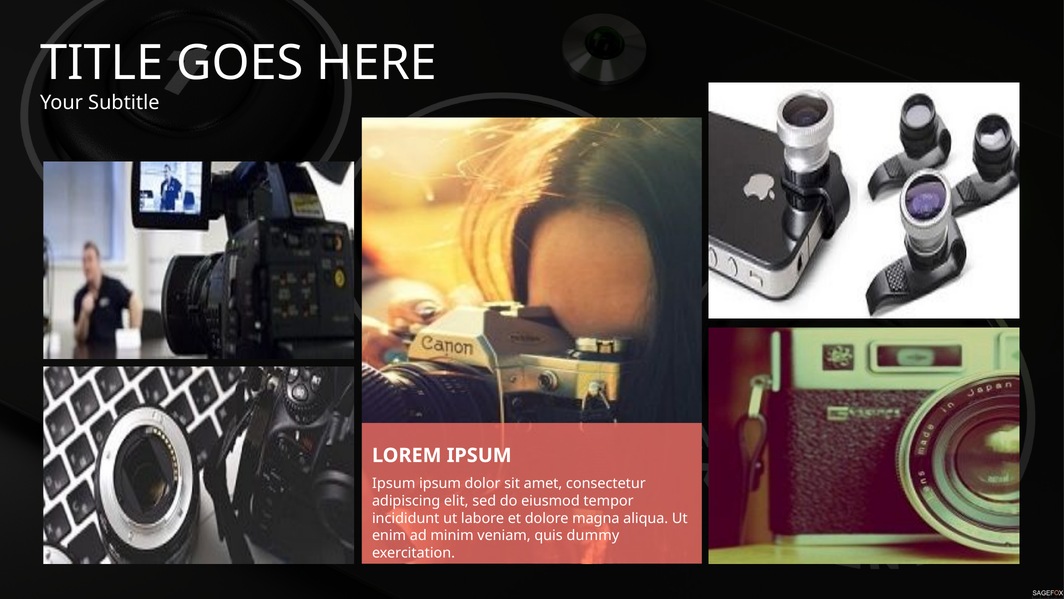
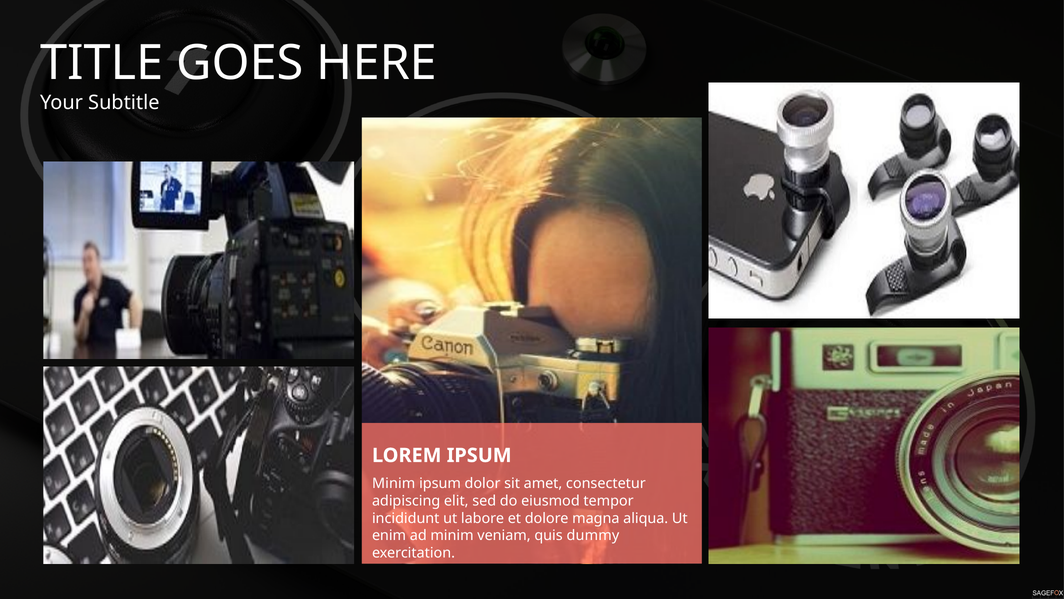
Ipsum: Ipsum -> Minim (394, 483)
